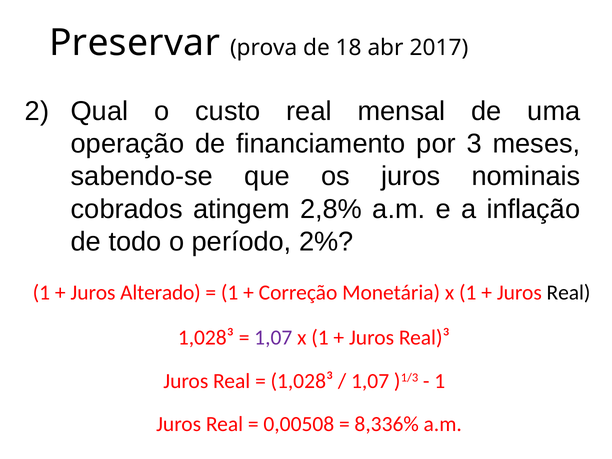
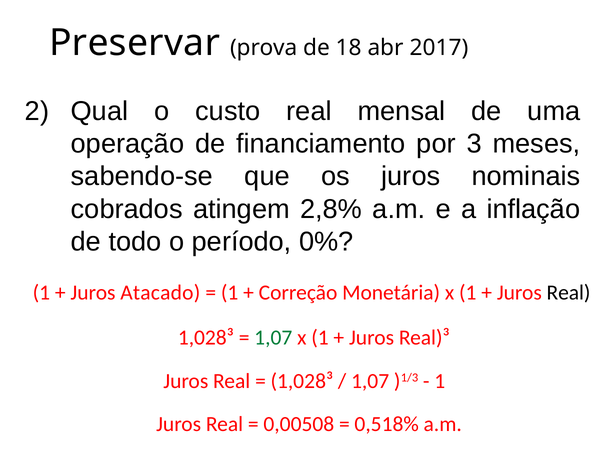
2%: 2% -> 0% (326, 242)
Alterado: Alterado -> Atacado (160, 293)
1,07 colour: purple -> green (273, 338)
8,336%: 8,336% -> 0,518% (387, 424)
